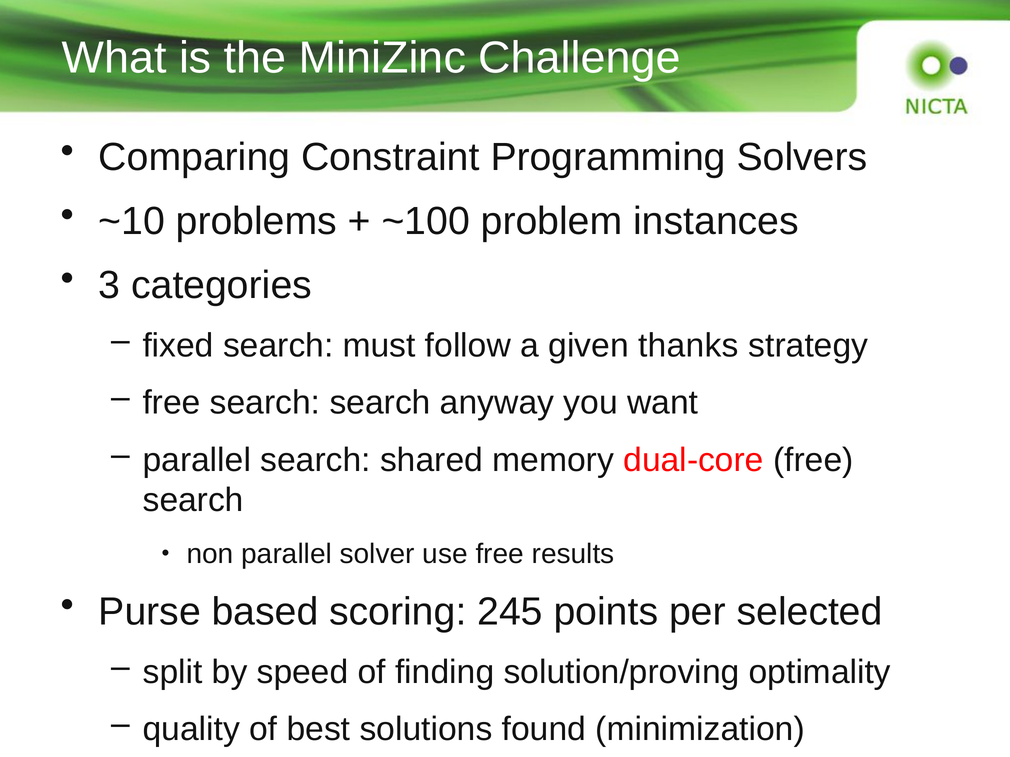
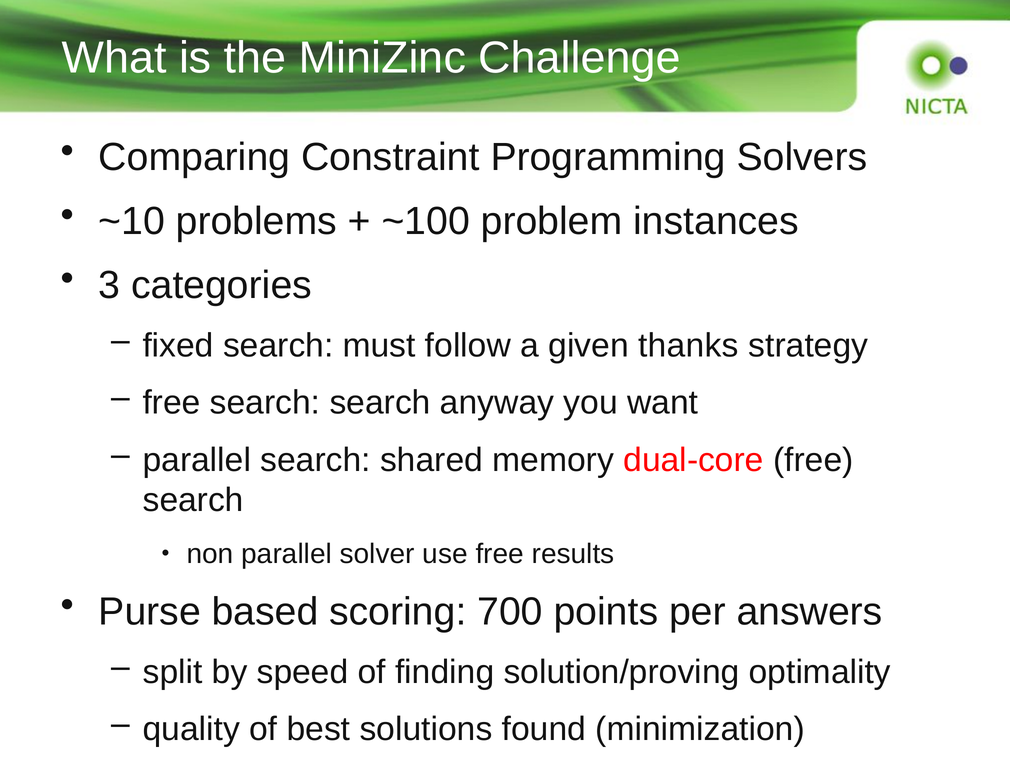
245: 245 -> 700 (510, 612)
selected: selected -> answers (810, 612)
